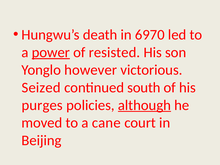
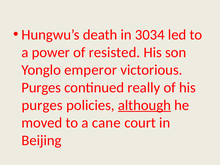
6970: 6970 -> 3034 (150, 35)
power underline: present -> none (51, 52)
however: however -> emperor (91, 70)
Seized: Seized -> Purges (41, 88)
south: south -> really (144, 88)
